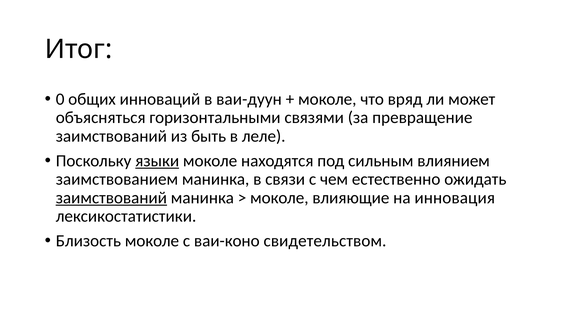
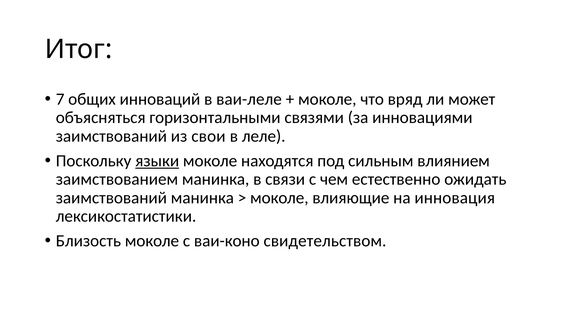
0: 0 -> 7 (60, 99)
ваи-дуун: ваи-дуун -> ваи-леле (249, 99)
превращение: превращение -> инновациями (422, 118)
быть: быть -> свои (208, 136)
заимствований underline: present -> none (111, 198)
